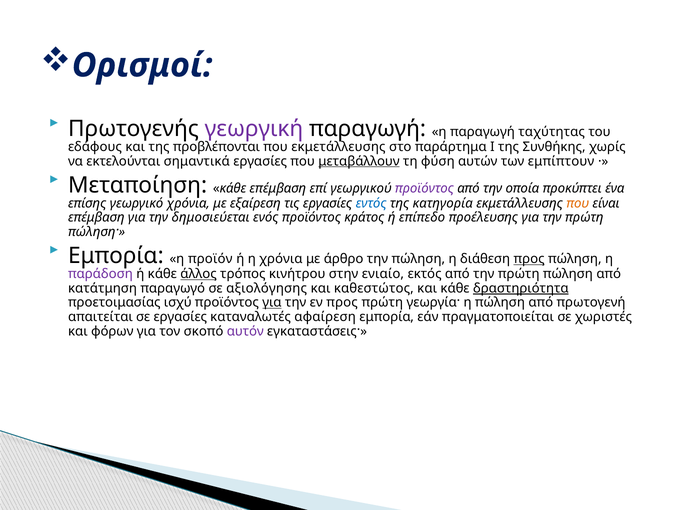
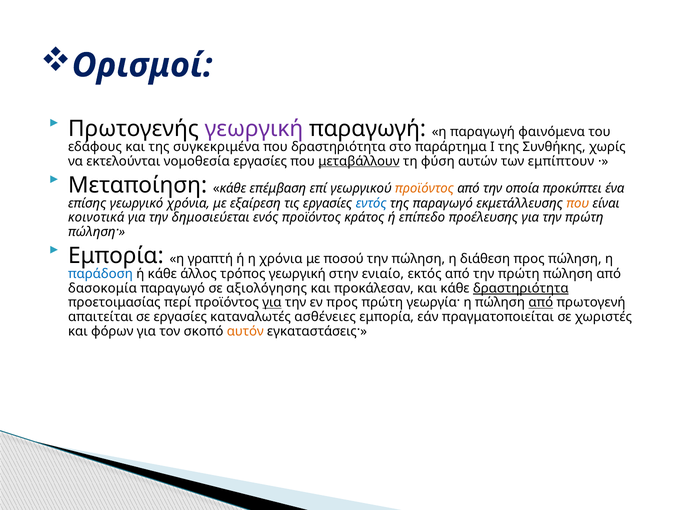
ταχύτητας: ταχύτητας -> φαινόμενα (552, 132)
προβλέπονται: προβλέπονται -> συγκεκριμένα (216, 147)
που εκμετάλλευσης: εκμετάλλευσης -> δραστηριότητα (338, 147)
σημαντικά: σημαντικά -> νομοθεσία (197, 161)
προϊόντος colour: purple -> orange (424, 188)
της κατηγορία: κατηγορία -> παραγωγό (443, 203)
επέμβαση: επέμβαση -> κοινοτικά (96, 218)
προϊόν: προϊόν -> γραπτή (210, 259)
άρθρο: άρθρο -> ποσού (344, 259)
προς underline: present -> none (529, 259)
παράδοση colour: purple -> blue (100, 274)
άλλος underline: present -> none (199, 274)
τρόπος κινήτρου: κινήτρου -> γεωργική (297, 274)
κατάτμηση: κατάτμηση -> δασοκομία (102, 288)
καθεστώτος: καθεστώτος -> προκάλεσαν (374, 288)
ισχύ: ισχύ -> περί (178, 303)
από underline: none -> present (541, 303)
αφαίρεση: αφαίρεση -> ασθένειες (325, 317)
αυτόν colour: purple -> orange (245, 331)
